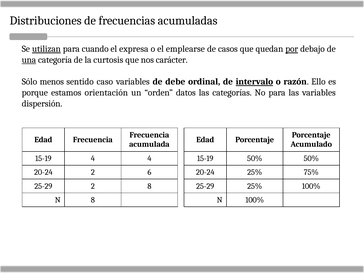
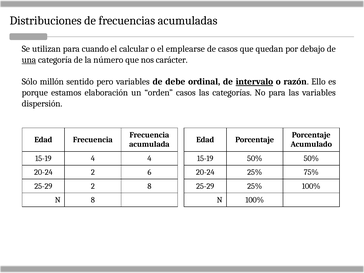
utilizan underline: present -> none (46, 49)
expresa: expresa -> calcular (134, 49)
por underline: present -> none (292, 49)
curtosis: curtosis -> número (108, 60)
menos: menos -> millón (52, 82)
caso: caso -> pero (105, 82)
orientación: orientación -> elaboración (106, 93)
orden datos: datos -> casos (186, 93)
